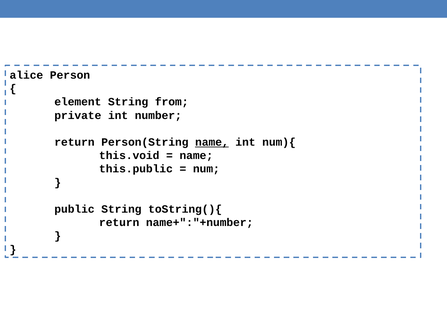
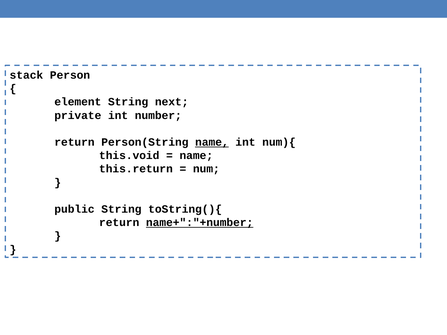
alice: alice -> stack (26, 75)
from: from -> next (172, 102)
this.public: this.public -> this.return (136, 169)
name+":"+number underline: none -> present (200, 223)
